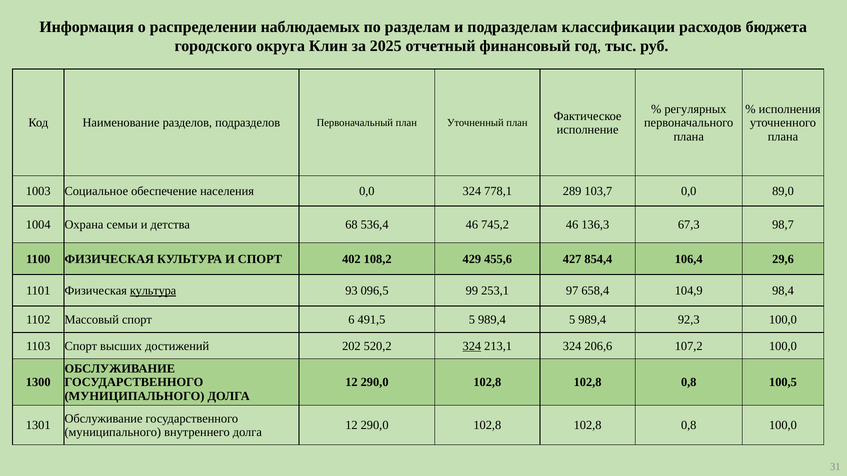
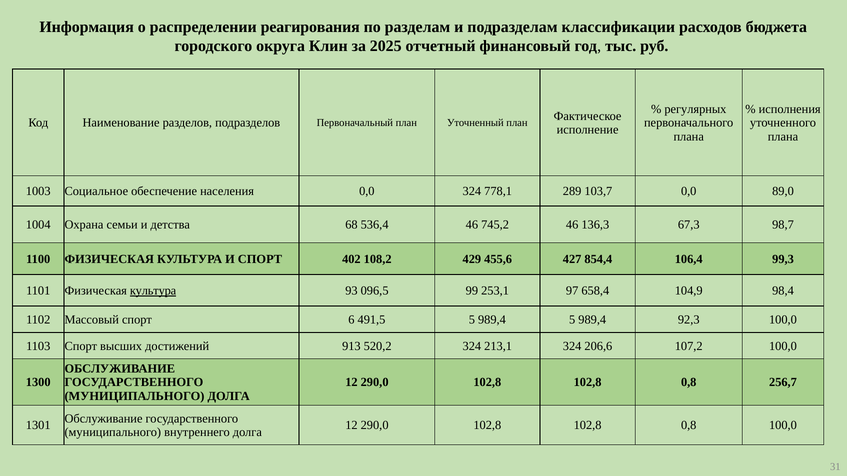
наблюдаемых: наблюдаемых -> реагирования (310, 27)
29,6: 29,6 -> 99,3 (783, 259)
202: 202 -> 913 (351, 346)
324 underline: present -> none (472, 346)
100,5: 100,5 -> 256,7 (783, 383)
